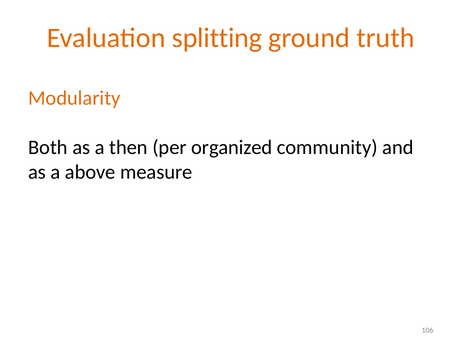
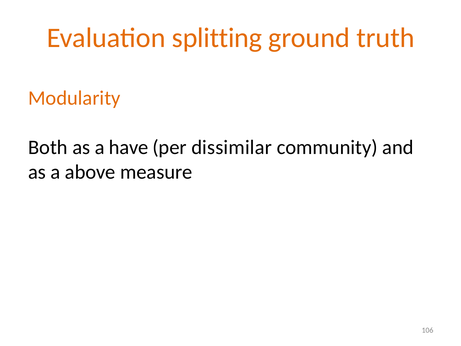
then: then -> have (129, 147)
organized: organized -> dissimilar (232, 147)
